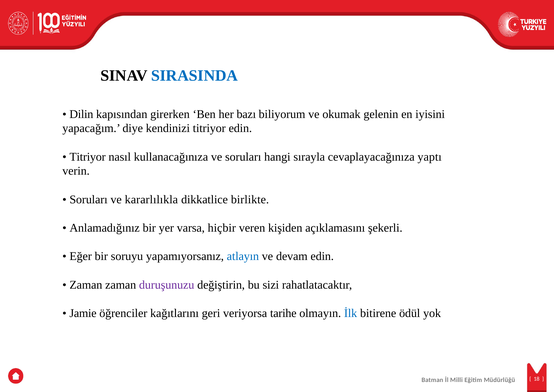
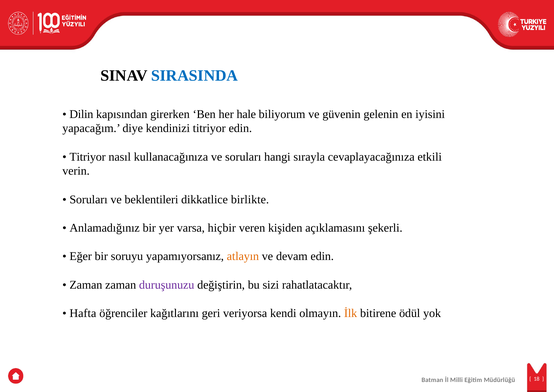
bazı: bazı -> hale (246, 114)
okumak: okumak -> güvenin (341, 114)
yaptı: yaptı -> etkili (430, 157)
kararlılıkla: kararlılıkla -> beklentileri (151, 199)
atlayın colour: blue -> orange (243, 256)
Jamie: Jamie -> Hafta (83, 313)
tarihe: tarihe -> kendi (283, 313)
İlk colour: blue -> orange (351, 313)
